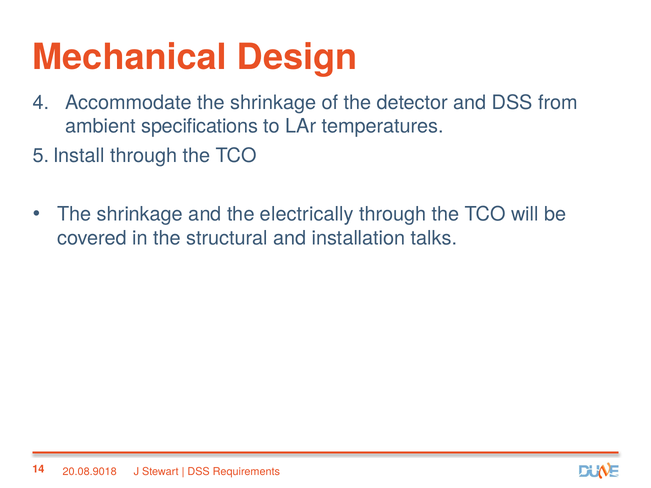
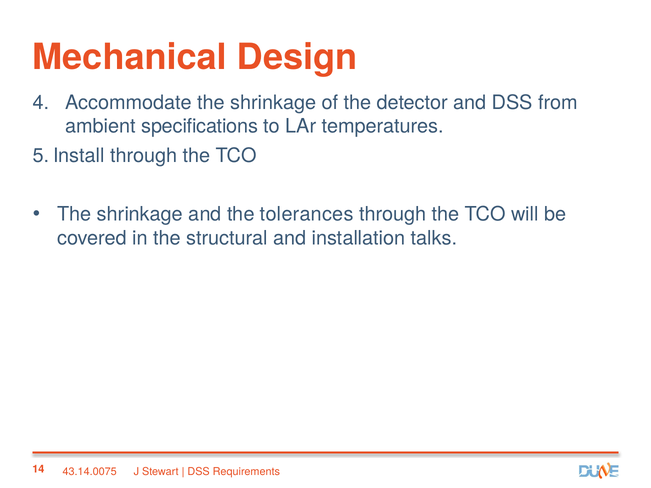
electrically: electrically -> tolerances (307, 214)
20.08.9018: 20.08.9018 -> 43.14.0075 (90, 472)
